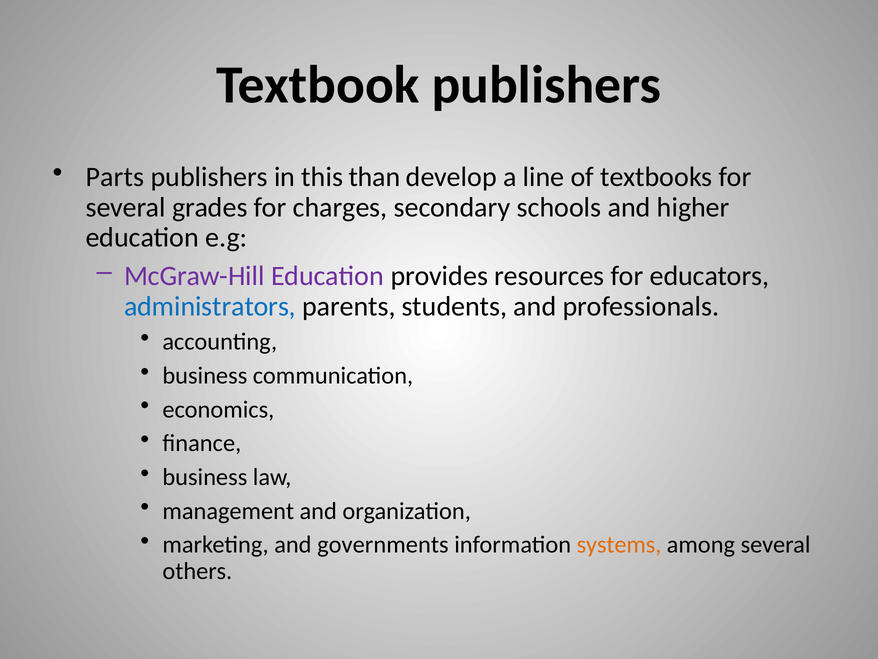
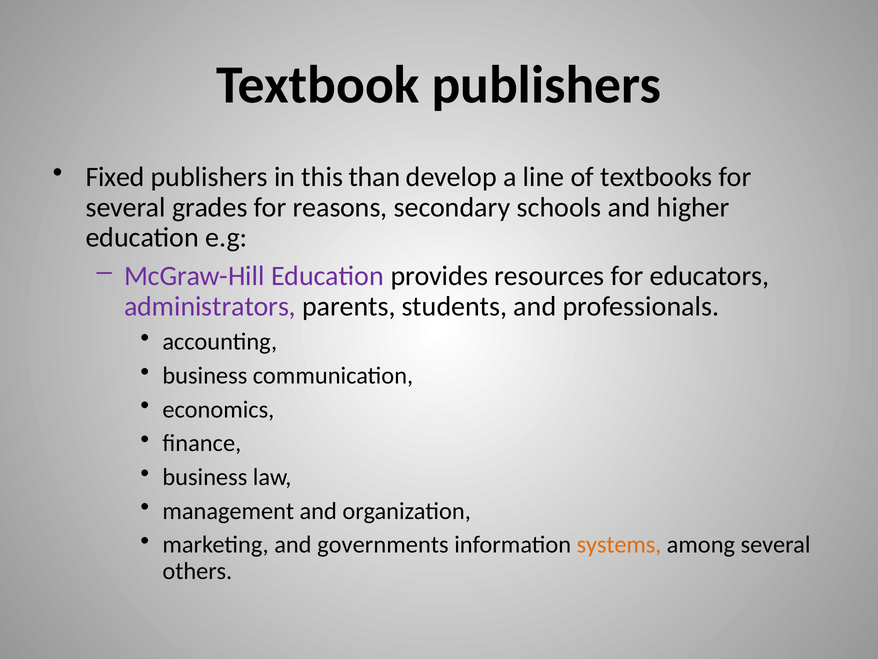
Parts: Parts -> Fixed (115, 177)
charges: charges -> reasons (340, 207)
administrators colour: blue -> purple (210, 306)
